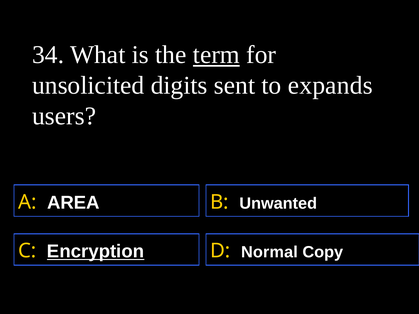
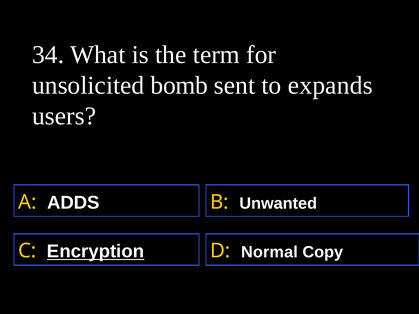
term underline: present -> none (216, 55)
digits: digits -> bomb (179, 86)
AREA: AREA -> ADDS (73, 203)
